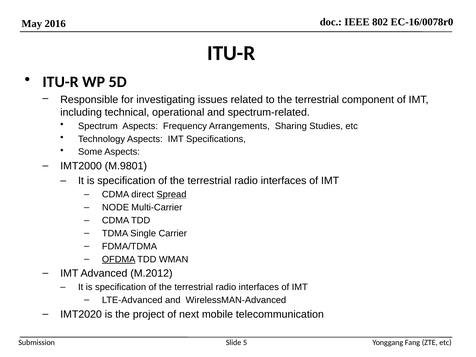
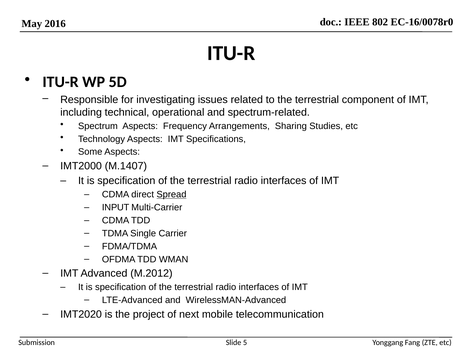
M.9801: M.9801 -> M.1407 (126, 166)
NODE: NODE -> INPUT (116, 207)
OFDMA underline: present -> none (119, 259)
